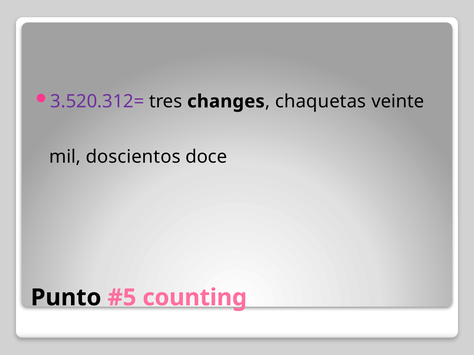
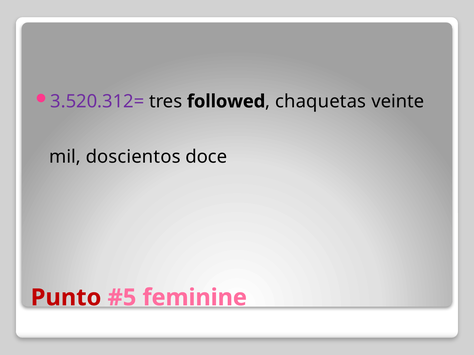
changes: changes -> followed (226, 102)
Punto colour: black -> red (66, 298)
counting: counting -> feminine (195, 298)
